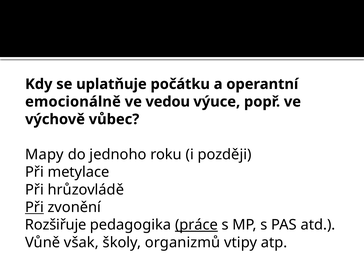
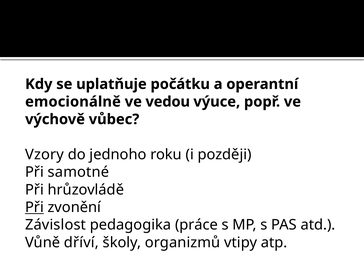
Mapy: Mapy -> Vzory (44, 155)
metylace: metylace -> samotné (78, 172)
Rozšiřuje: Rozšiřuje -> Závislost (56, 225)
práce underline: present -> none (196, 225)
však: však -> dříví (81, 243)
